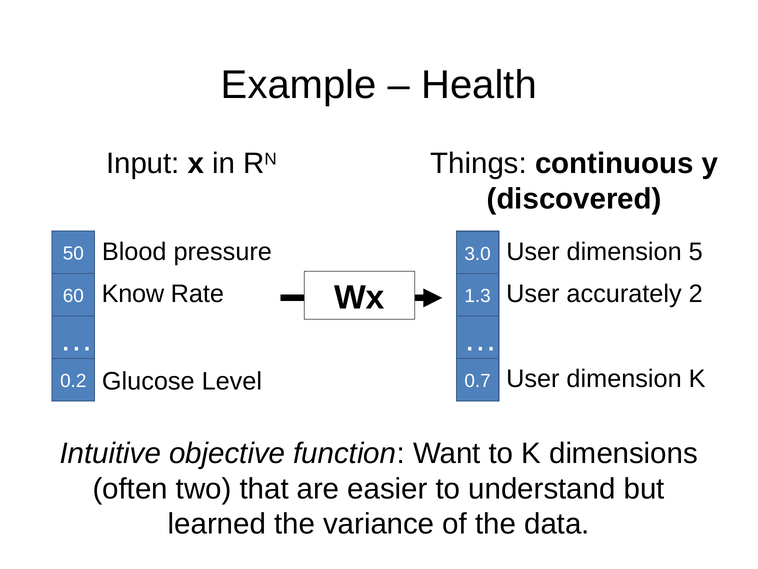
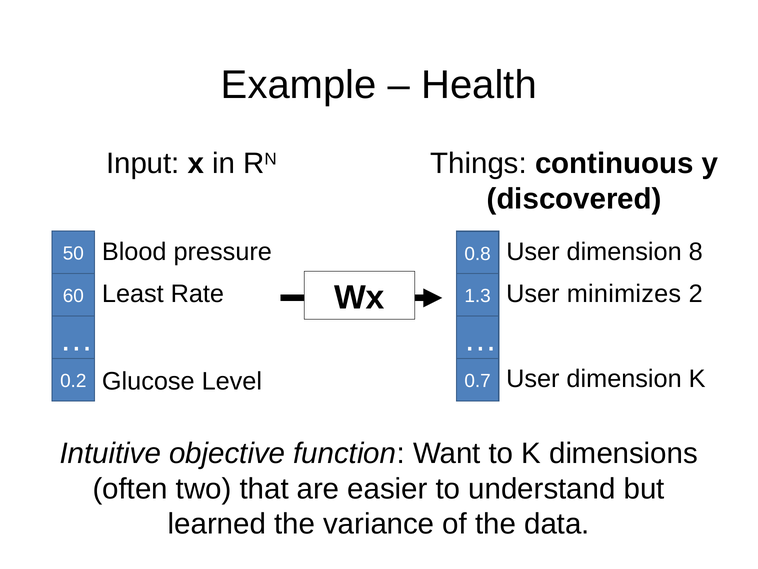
5: 5 -> 8 (696, 252)
3.0: 3.0 -> 0.8 (478, 254)
Know: Know -> Least (133, 294)
accurately: accurately -> minimizes (624, 294)
